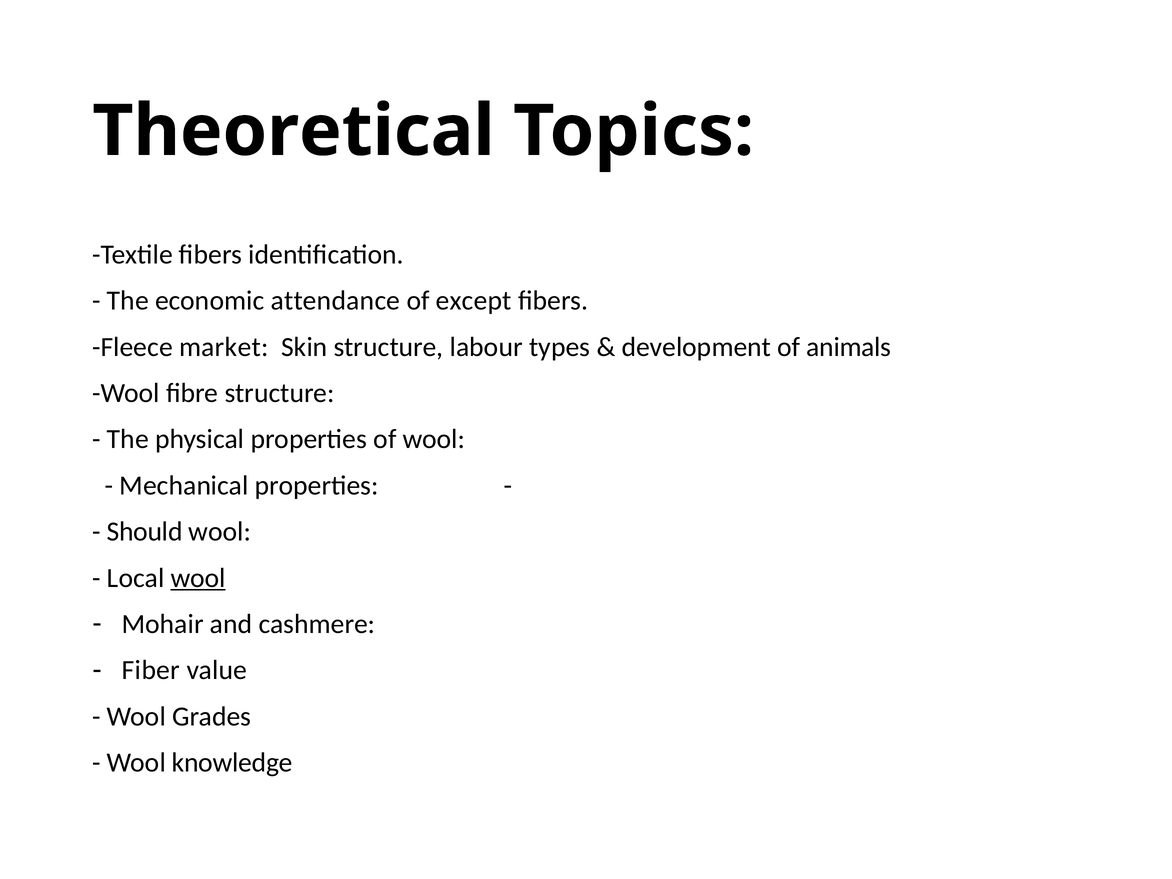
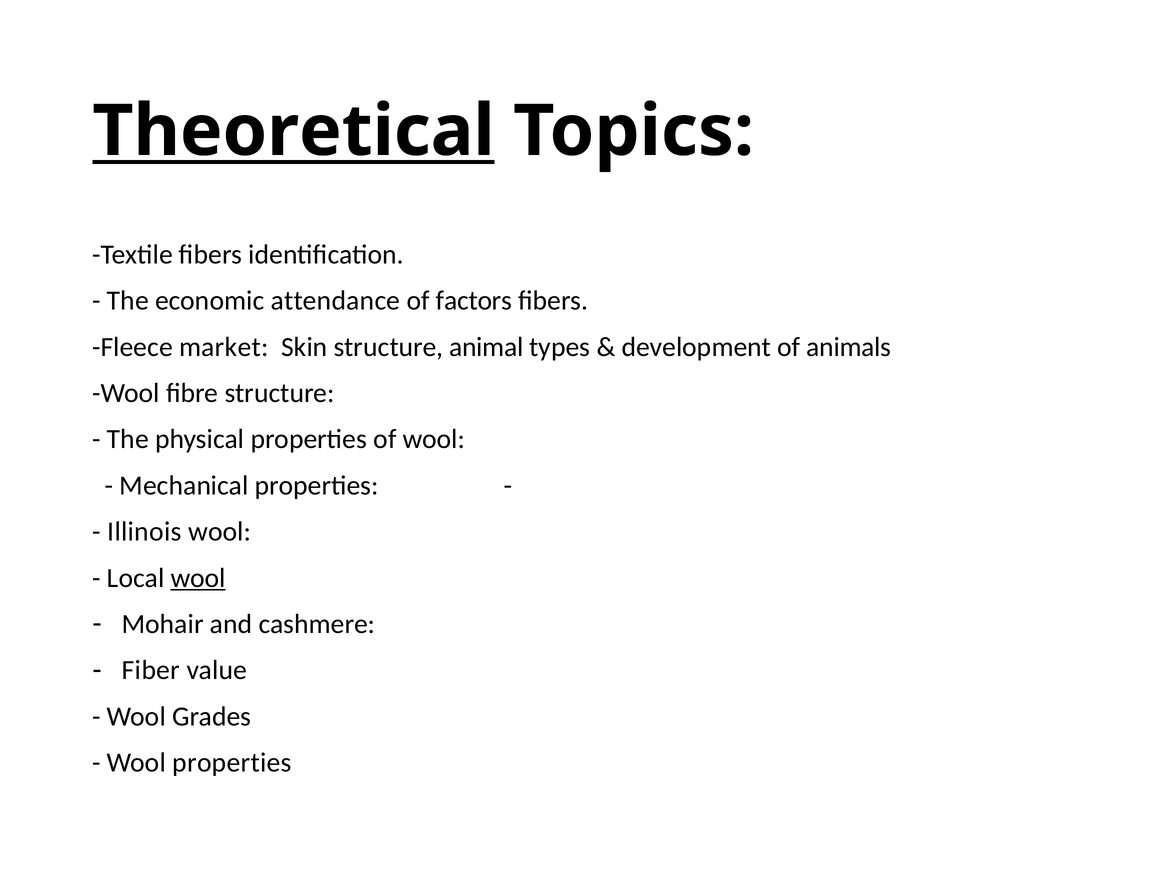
Theoretical underline: none -> present (294, 131)
except: except -> factors (474, 301)
labour: labour -> animal (486, 347)
Should: Should -> Illinois (144, 532)
Wool knowledge: knowledge -> properties (232, 763)
